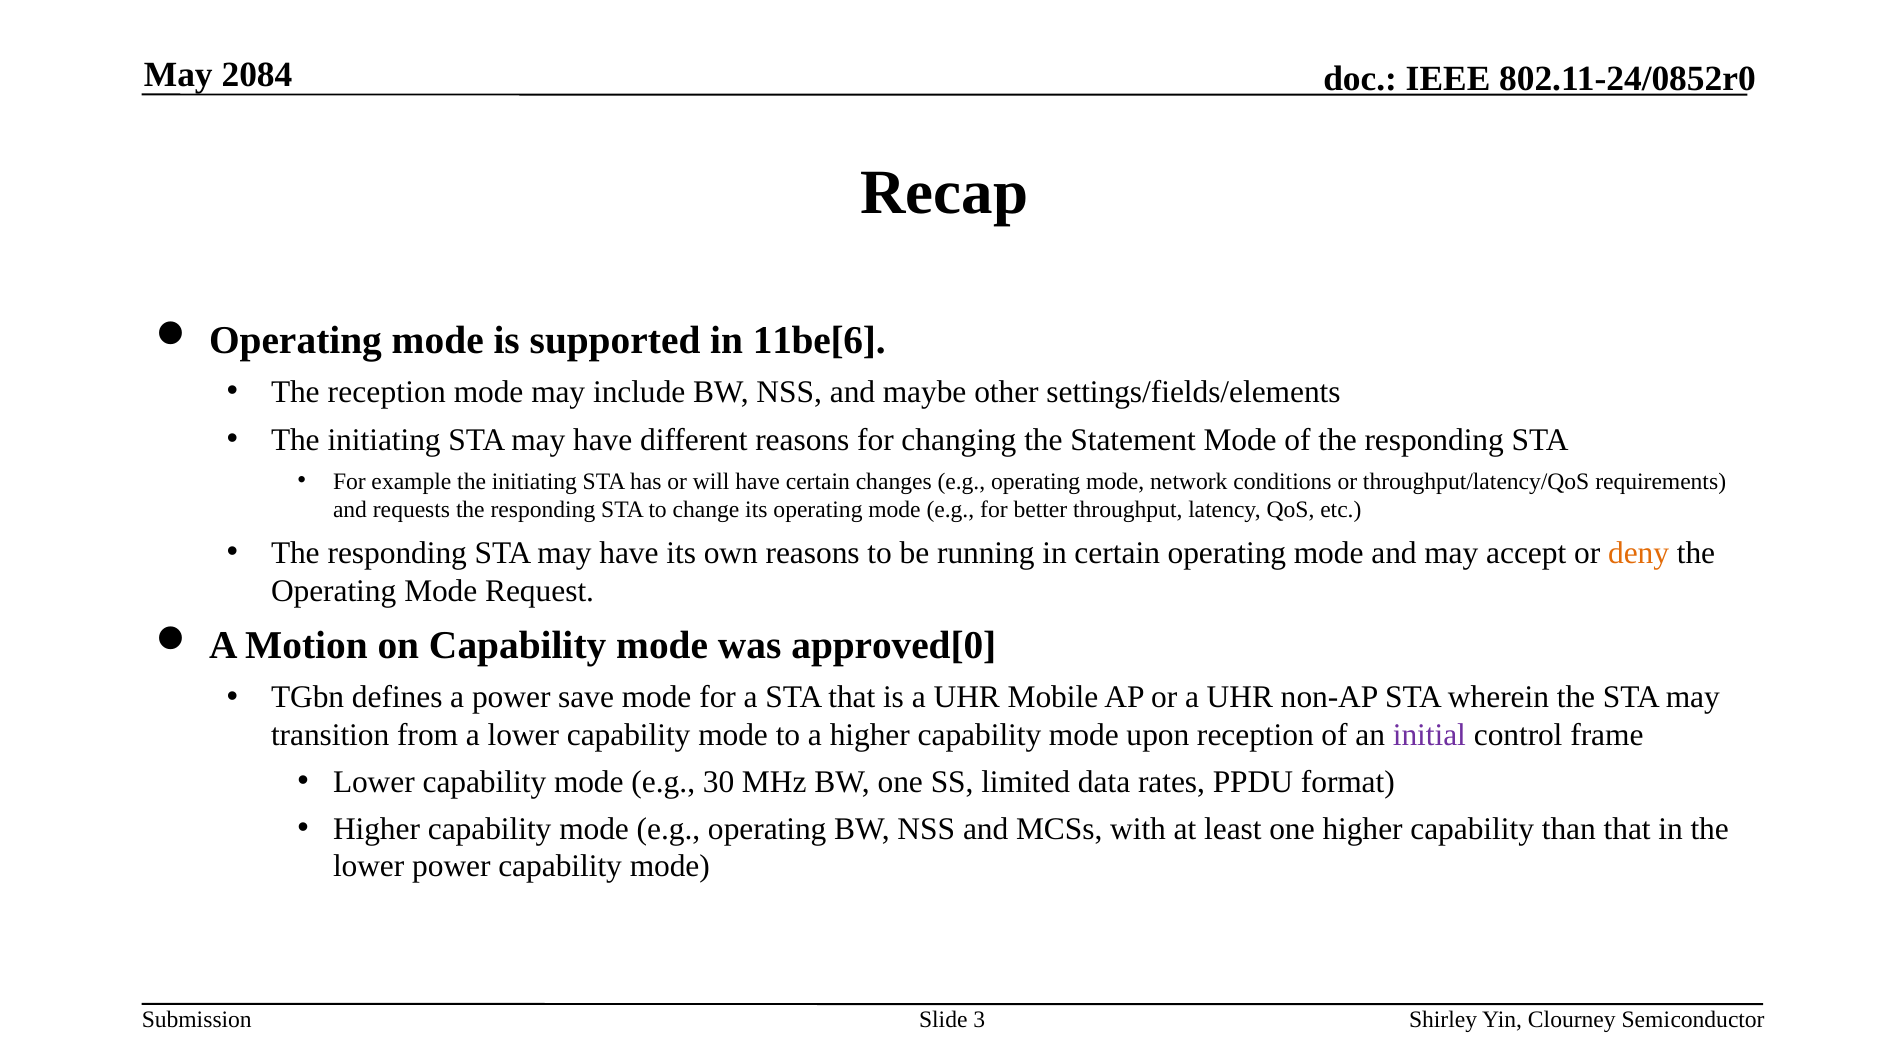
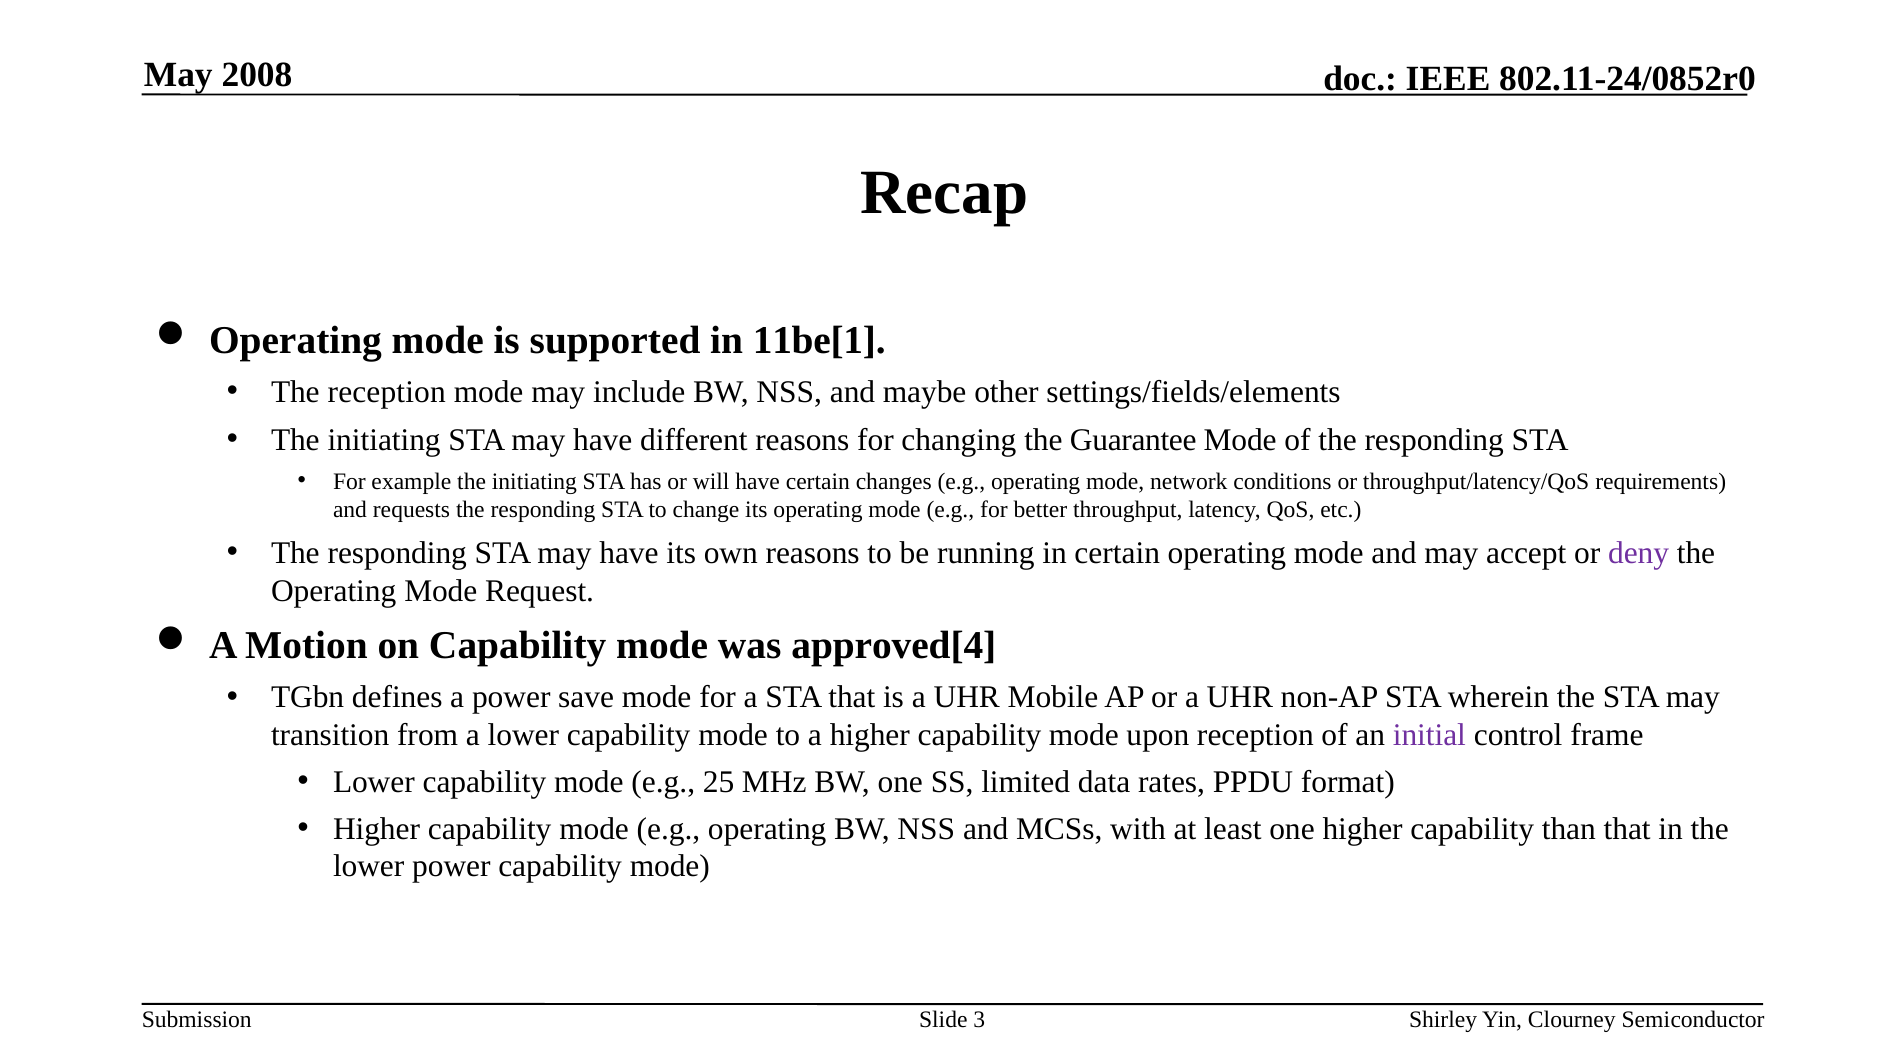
2084: 2084 -> 2008 (257, 75)
11be[6: 11be[6 -> 11be[1 (819, 340)
Statement: Statement -> Guarantee (1133, 440)
deny colour: orange -> purple (1639, 553)
approved[0: approved[0 -> approved[4 (894, 646)
30: 30 -> 25 (719, 782)
